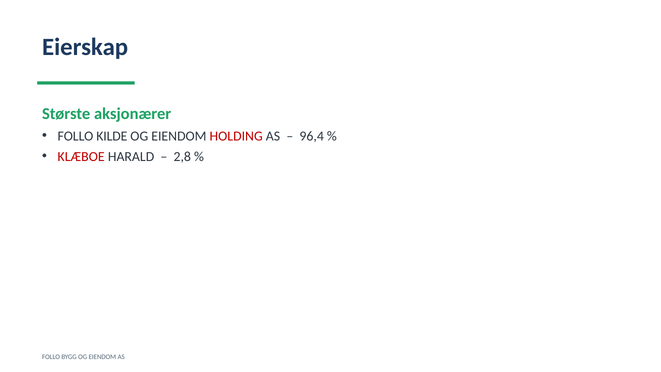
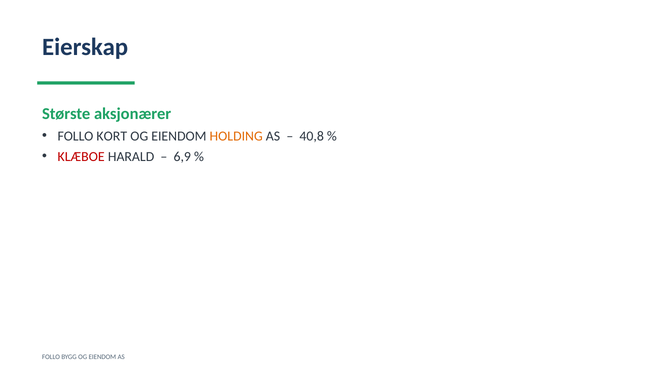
KILDE: KILDE -> KORT (112, 136)
HOLDING colour: red -> orange (236, 136)
96,4: 96,4 -> 40,8 (312, 136)
2,8: 2,8 -> 6,9 (182, 157)
